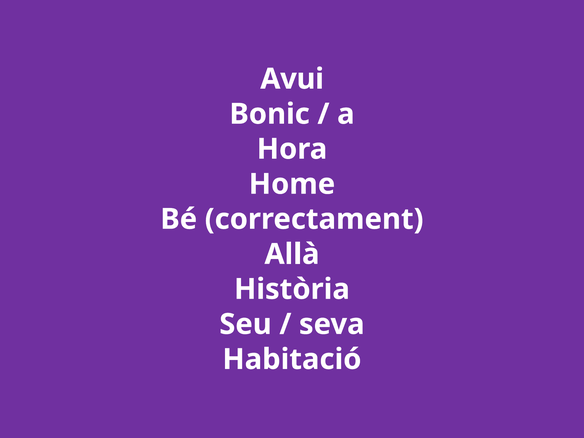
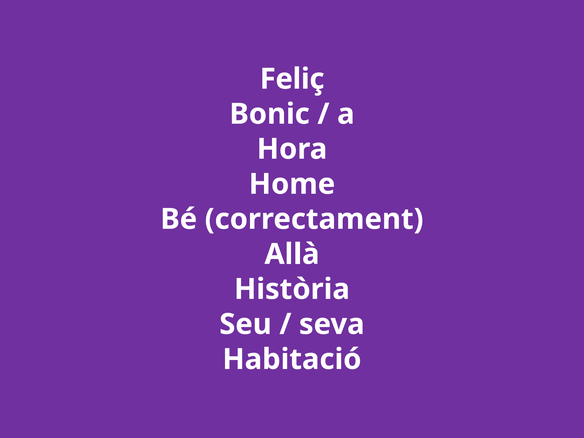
Avui: Avui -> Feliç (292, 79)
